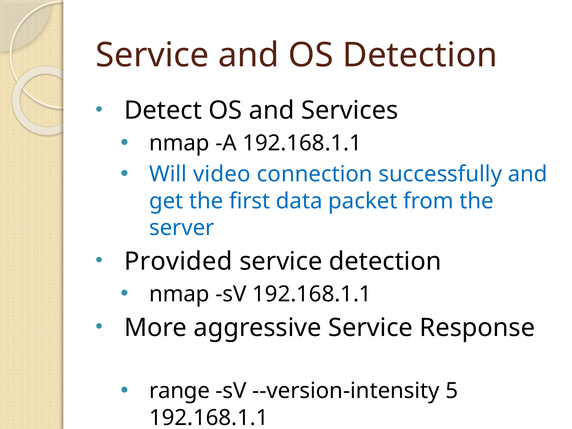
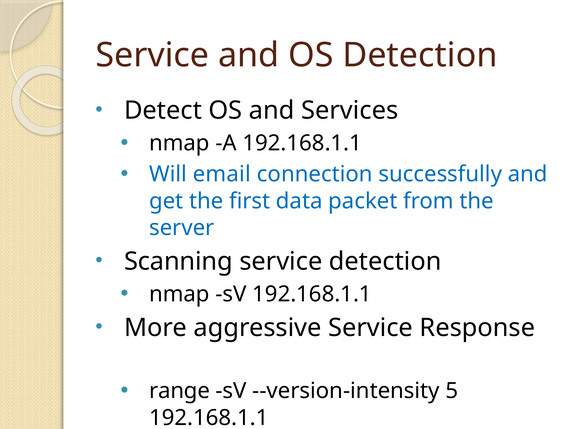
video: video -> email (222, 174)
Provided: Provided -> Scanning (178, 261)
